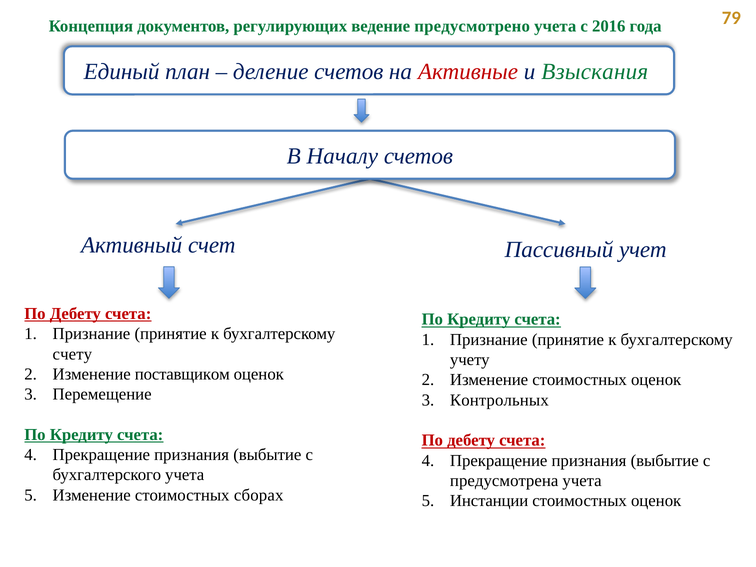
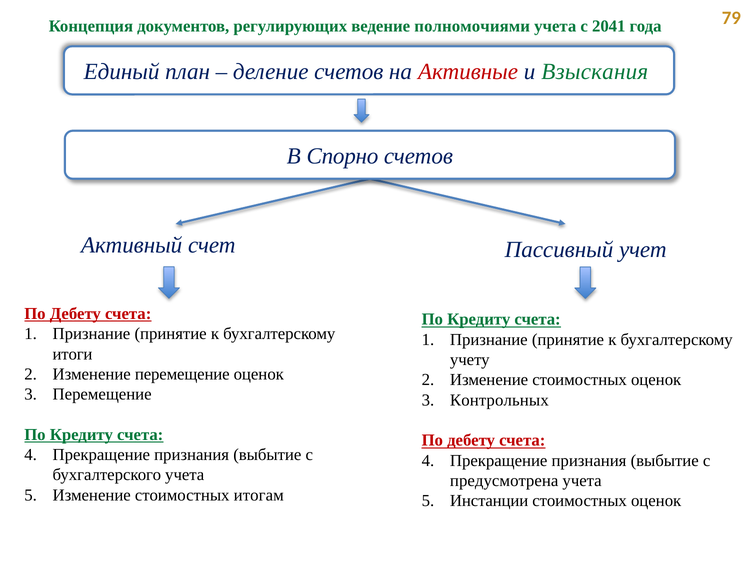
предусмотрено: предусмотрено -> полномочиями (472, 26)
2016: 2016 -> 2041 (609, 26)
Началу: Началу -> Спорно (342, 156)
счету: счету -> итоги (73, 354)
Изменение поставщиком: поставщиком -> перемещение (182, 374)
сборах: сборах -> итогам (259, 495)
